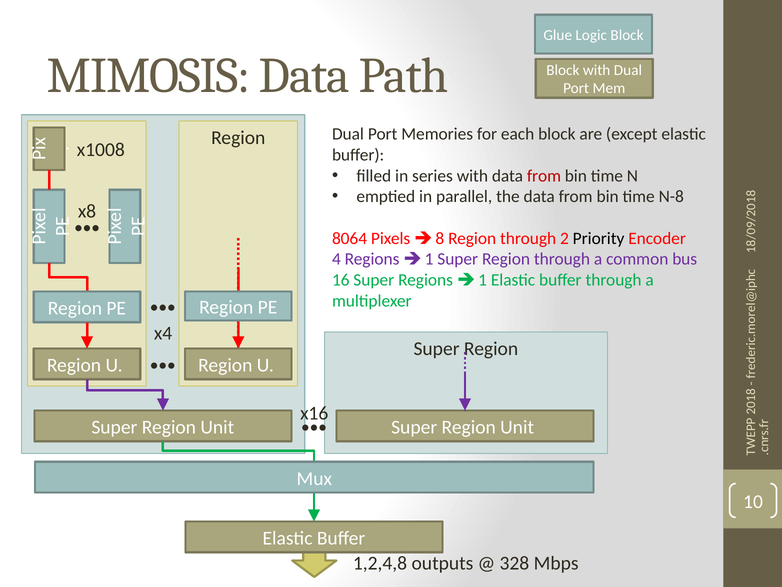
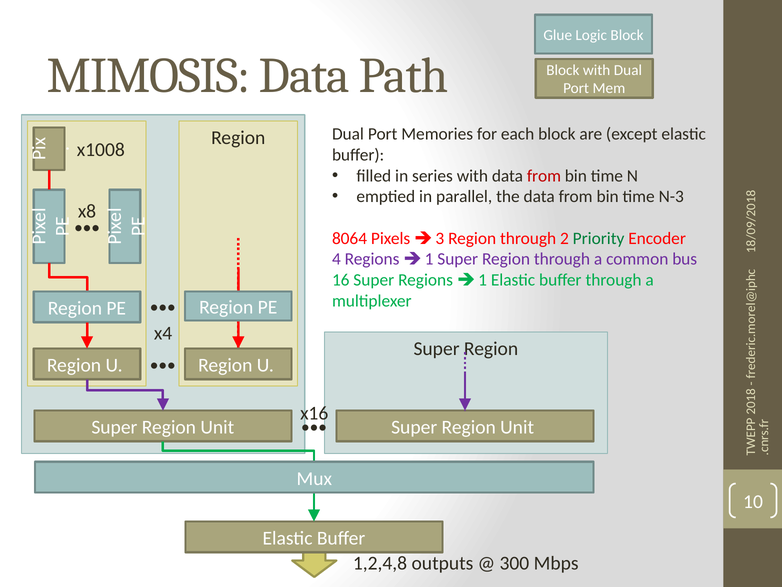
N-8: N-8 -> N-3 (671, 197)
8: 8 -> 3 (440, 238)
Priority colour: black -> green (599, 238)
328: 328 -> 300 (514, 563)
